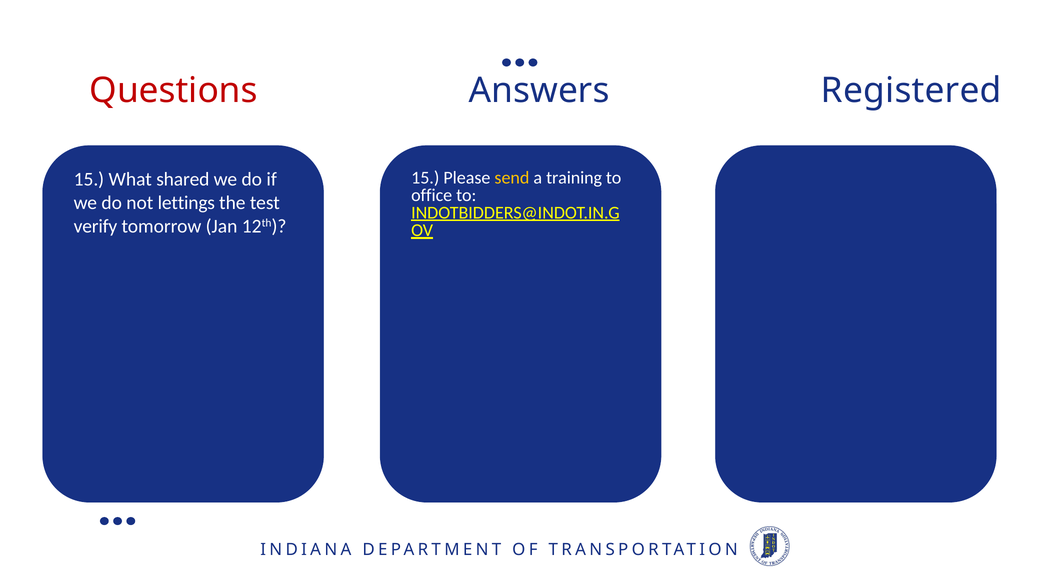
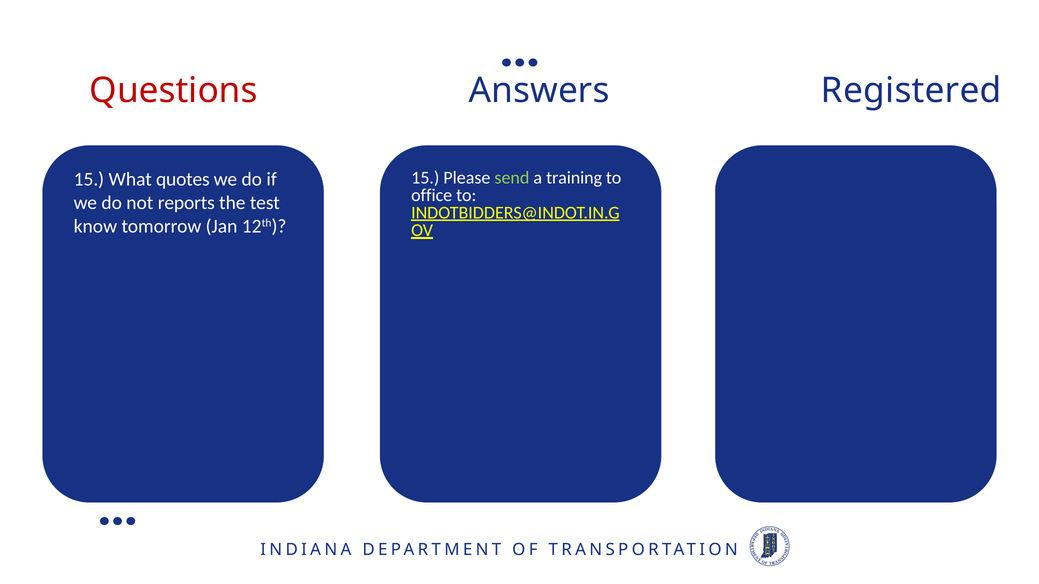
send colour: yellow -> light green (512, 178)
shared: shared -> quotes (183, 180)
lettings: lettings -> reports (186, 203)
verify: verify -> know (95, 226)
